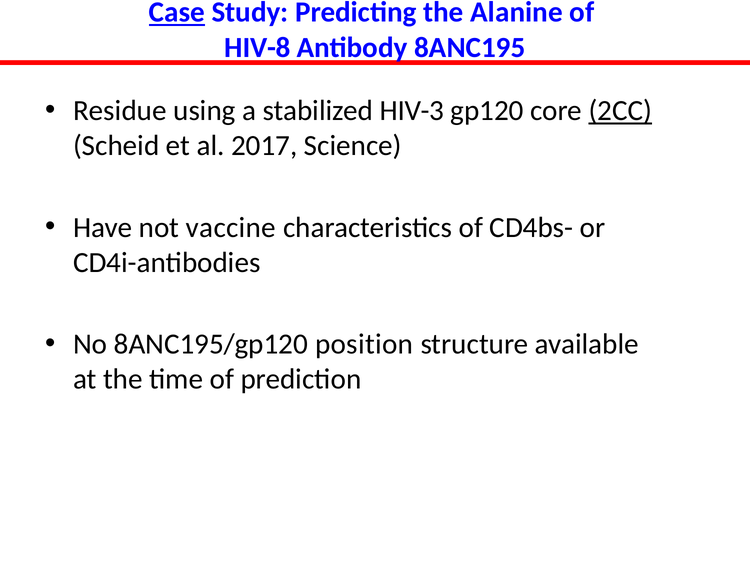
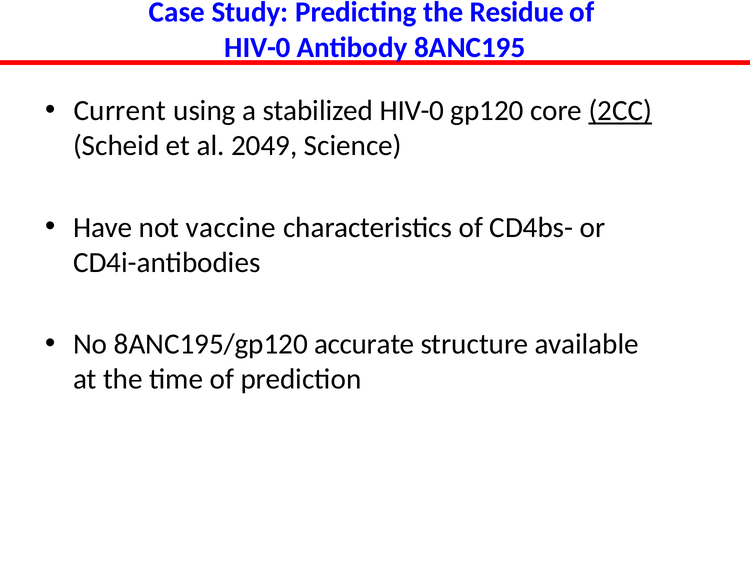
Case underline: present -> none (177, 12)
Alanine: Alanine -> Residue (517, 12)
HIV-8: HIV-8 -> HIV-0 (258, 47)
Residue: Residue -> Current (120, 111)
stabilized HIV-3: HIV-3 -> HIV-0 (412, 111)
2017: 2017 -> 2049 (264, 146)
position: position -> accurate (364, 344)
